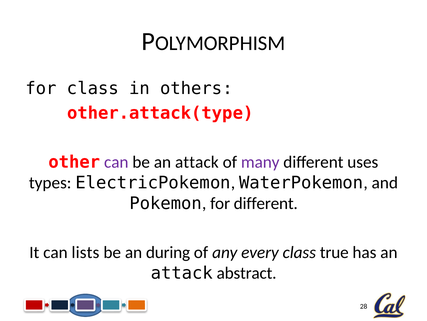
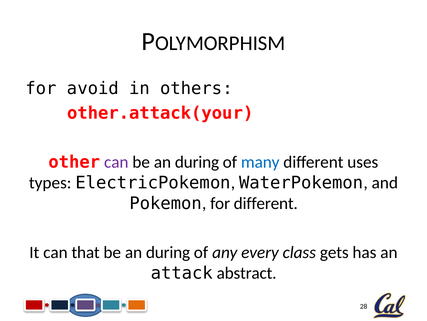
for class: class -> avoid (93, 88)
other.attack(type: other.attack(type -> other.attack(your (160, 113)
attack: attack -> during (197, 162)
many colour: purple -> blue (260, 162)
lists: lists -> that (86, 252)
true: true -> gets (334, 252)
